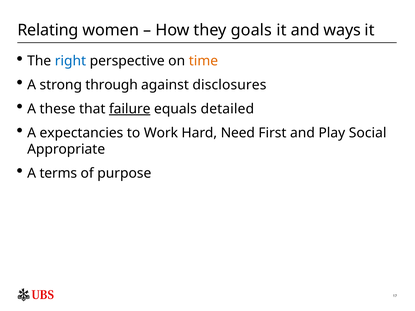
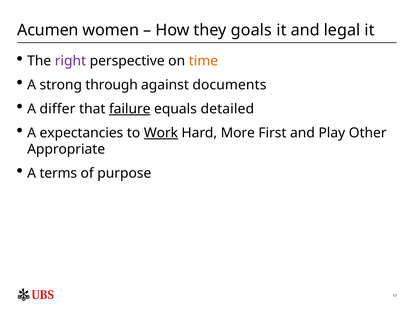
Relating: Relating -> Acumen (48, 30)
ways: ways -> legal (342, 30)
right colour: blue -> purple (70, 61)
disclosures: disclosures -> documents (229, 85)
these: these -> differ (57, 109)
Work underline: none -> present (161, 133)
Need: Need -> More (238, 133)
Social: Social -> Other (368, 133)
